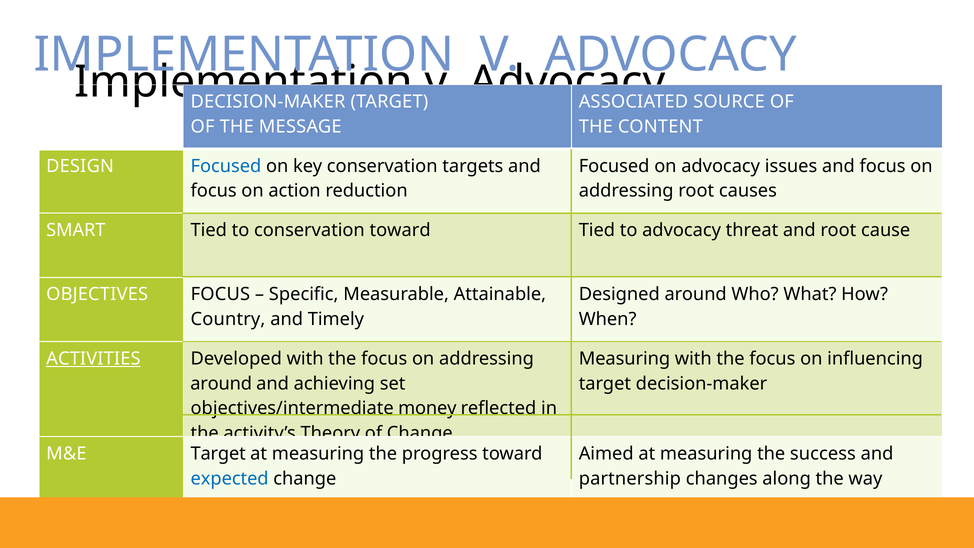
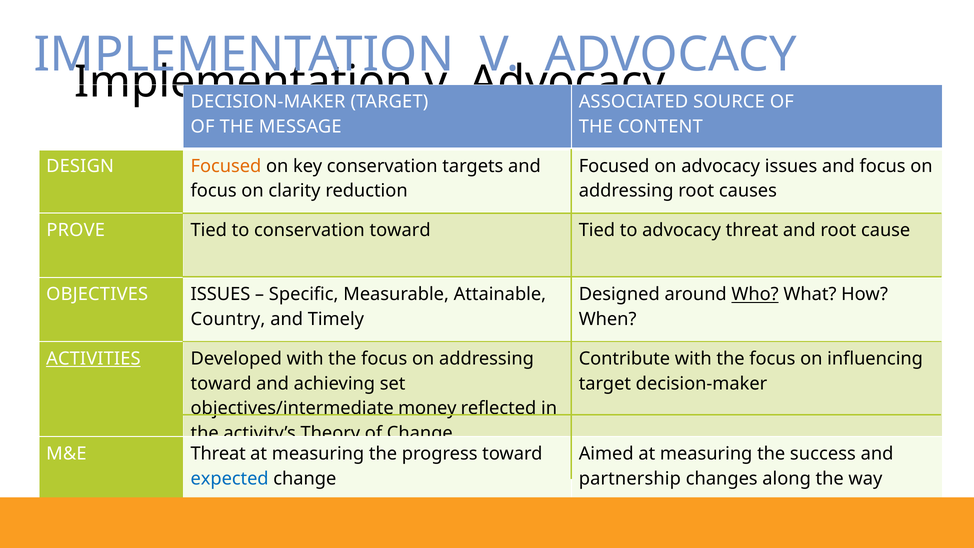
Focused colour: blue -> orange (226, 166)
action: action -> clarity (294, 191)
SMART: SMART -> PROVE (76, 230)
OBJECTIVES FOCUS: FOCUS -> ISSUES (220, 294)
Who underline: none -> present (755, 294)
Measuring: Measuring -> Contribute (624, 359)
around: around -> toward (221, 383)
M&E Target: Target -> Threat (218, 454)
